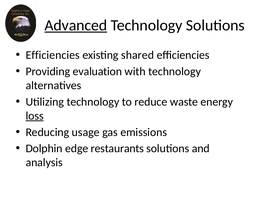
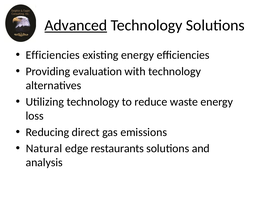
existing shared: shared -> energy (138, 55)
loss underline: present -> none (35, 116)
usage: usage -> direct (86, 132)
Dolphin: Dolphin -> Natural (44, 149)
